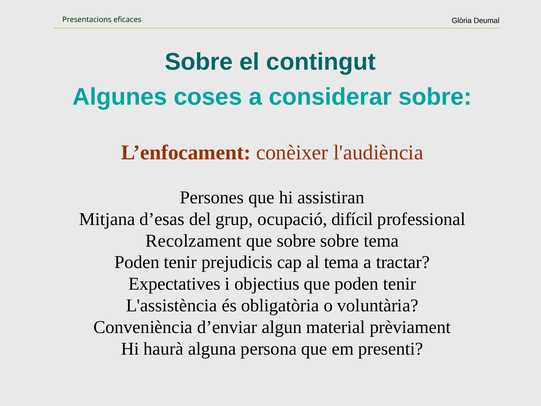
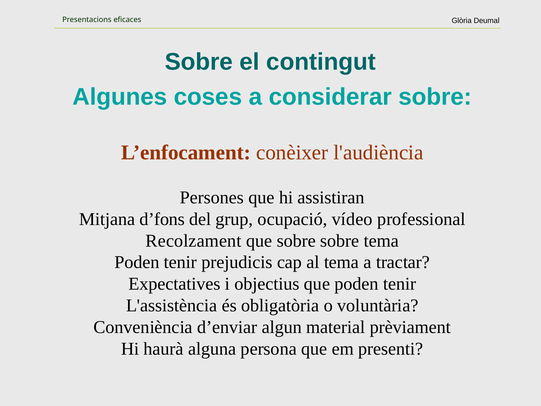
d’esas: d’esas -> d’fons (162, 219)
difícil: difícil -> vídeo (352, 219)
